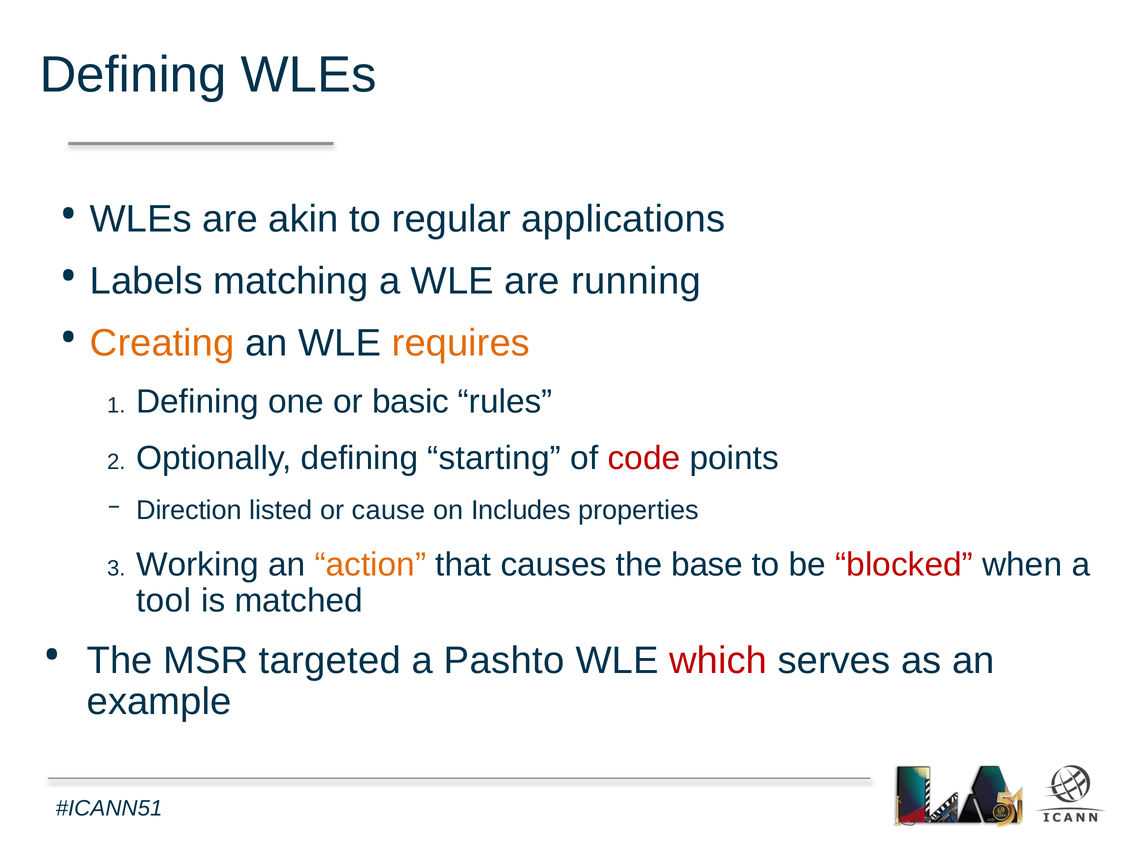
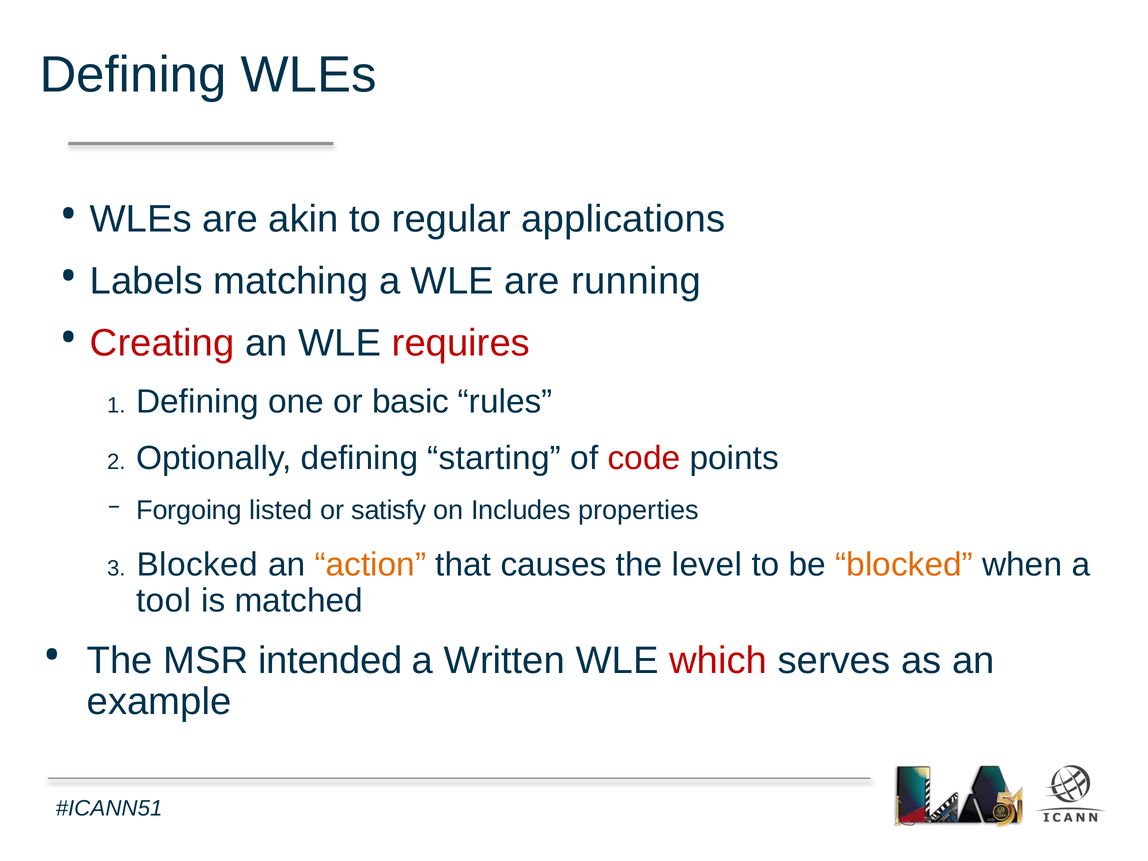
Creating colour: orange -> red (162, 343)
requires colour: orange -> red (461, 343)
Direction: Direction -> Forgoing (189, 510)
cause: cause -> satisfy (389, 510)
Working: Working -> Blocked (197, 565)
base: base -> level (707, 565)
blocked colour: red -> orange (904, 565)
targeted: targeted -> intended (330, 661)
Pashto: Pashto -> Written (504, 661)
